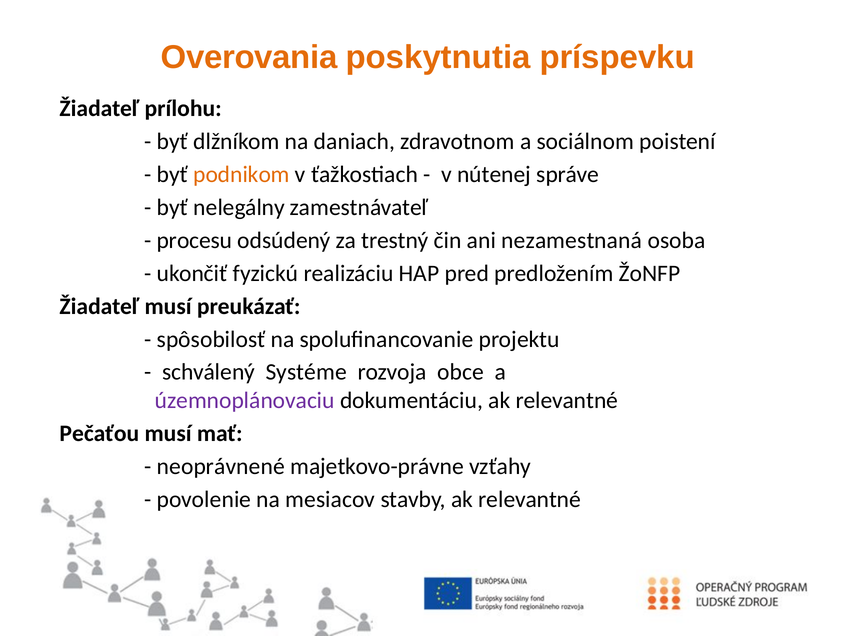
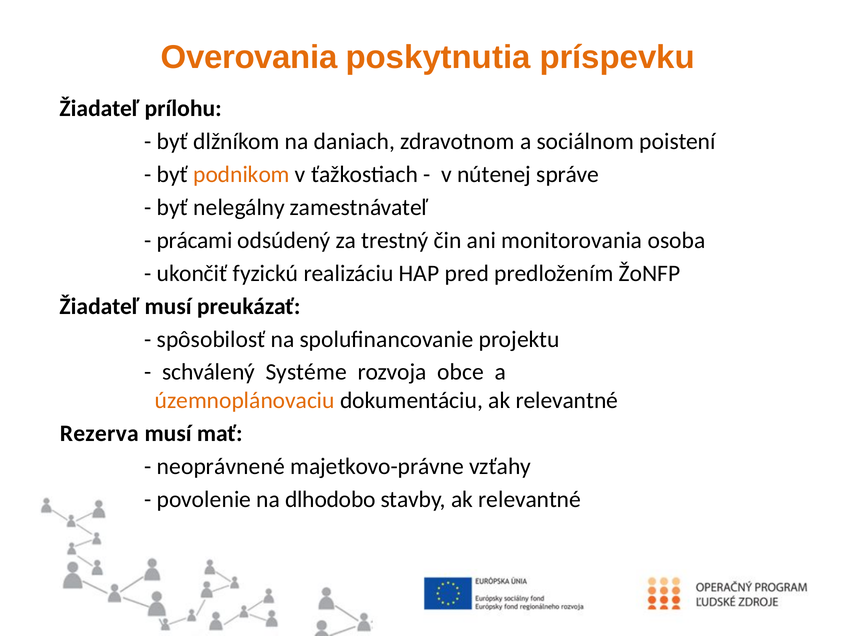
procesu: procesu -> prácami (194, 240)
nezamestnaná: nezamestnaná -> monitorovania (572, 240)
územnoplánovaciu colour: purple -> orange (245, 400)
Pečaťou: Pečaťou -> Rezerva (99, 433)
mesiacov: mesiacov -> dlhodobo (330, 499)
